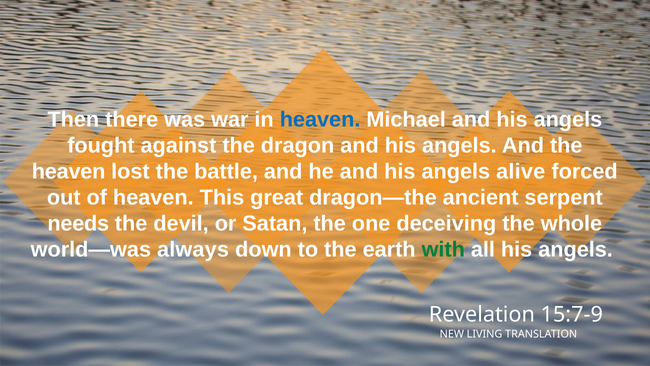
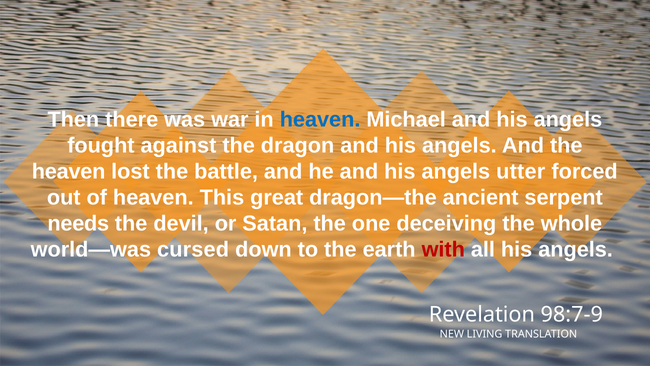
alive: alive -> utter (521, 171)
always: always -> cursed (193, 249)
with colour: green -> red (443, 249)
15:7-9: 15:7-9 -> 98:7-9 (572, 314)
